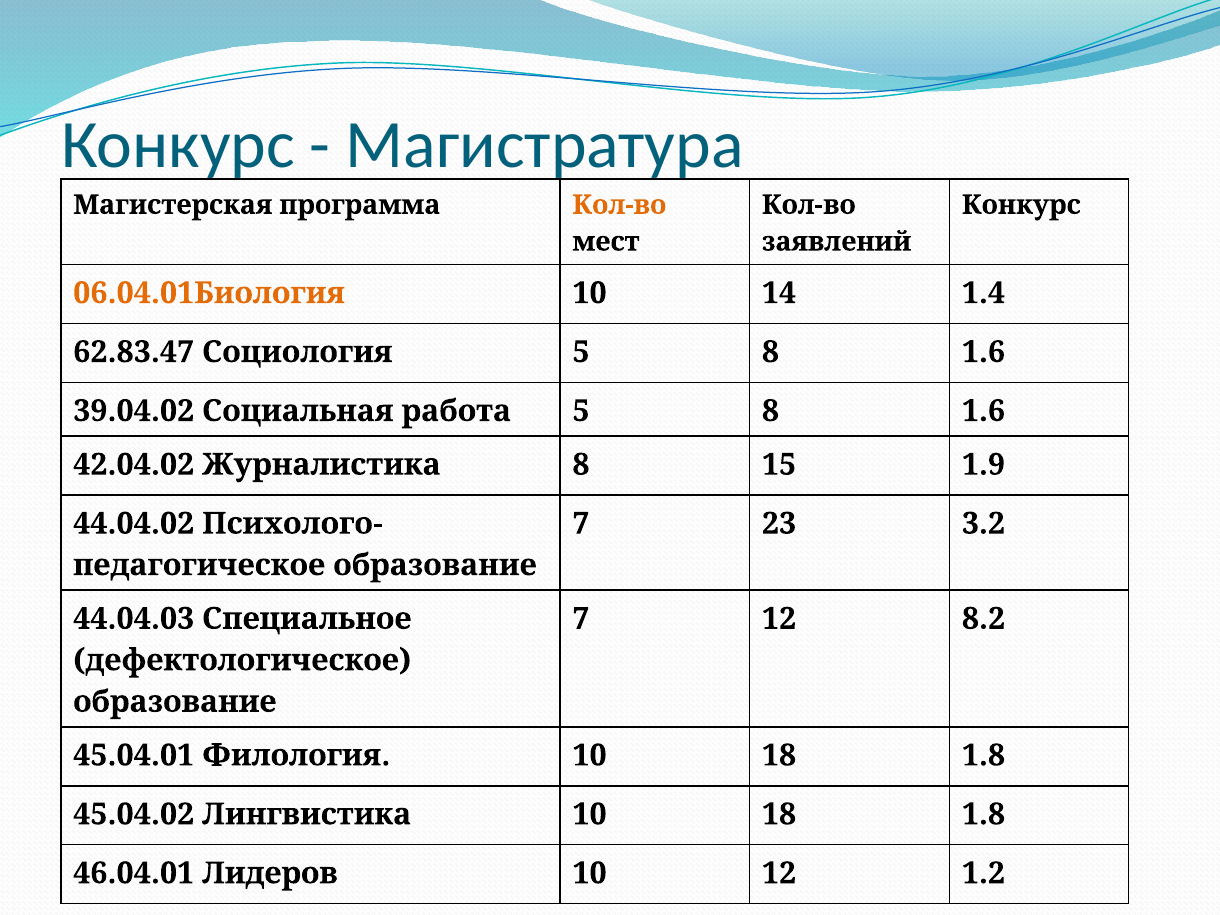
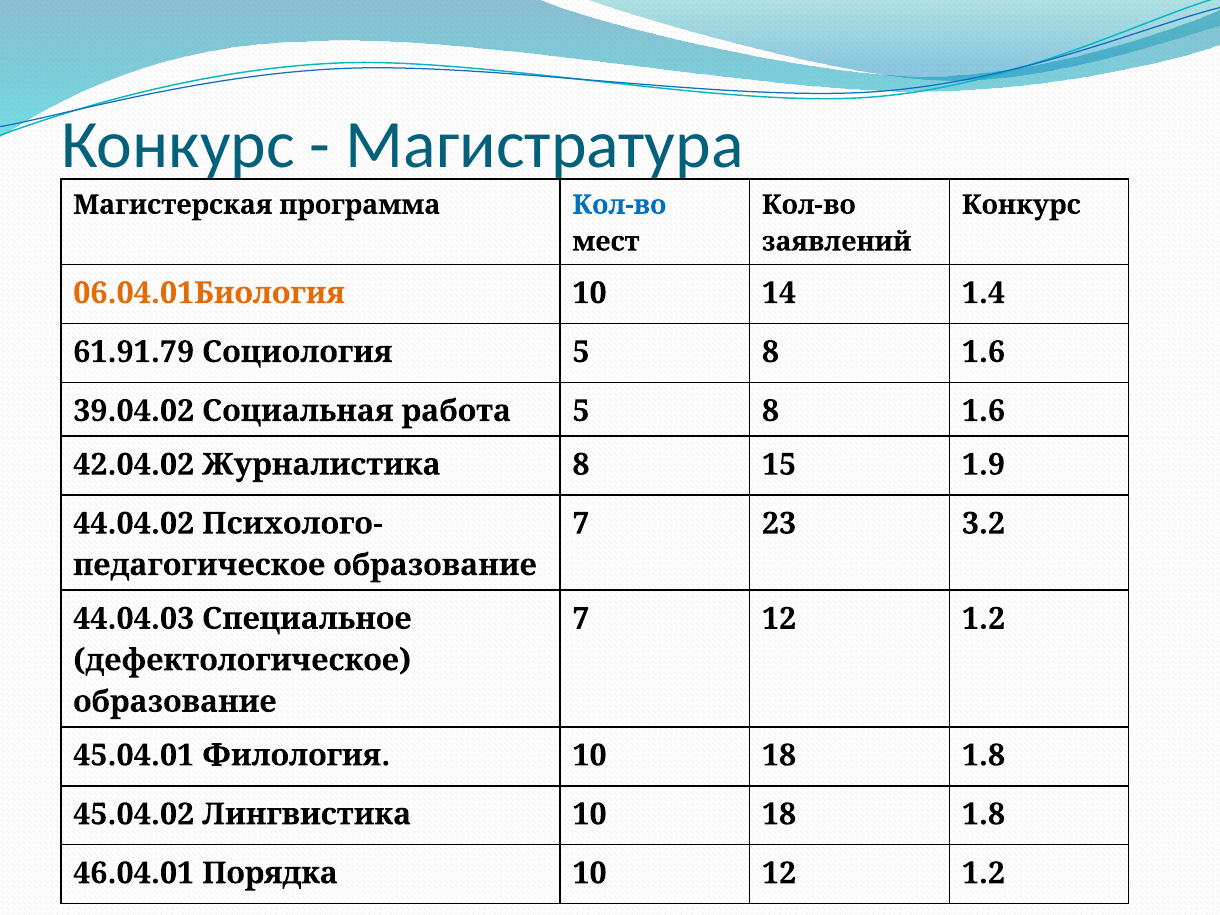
Кол-во colour: orange -> blue (619, 205)
62.83.47: 62.83.47 -> 61.91.79 (134, 352)
7 12 8.2: 8.2 -> 1.2 (983, 619)
Лидеров: Лидеров -> Порядка (270, 873)
